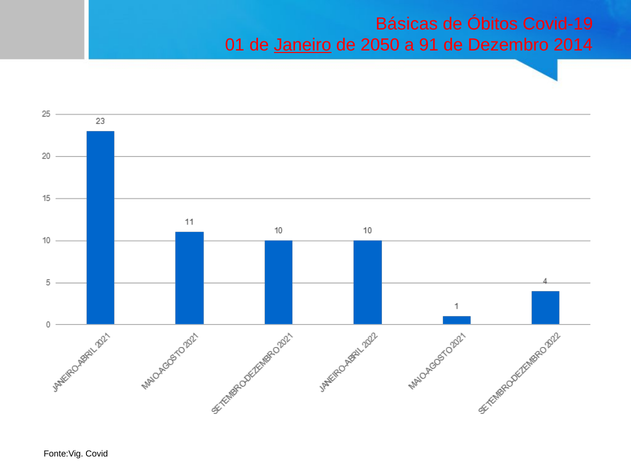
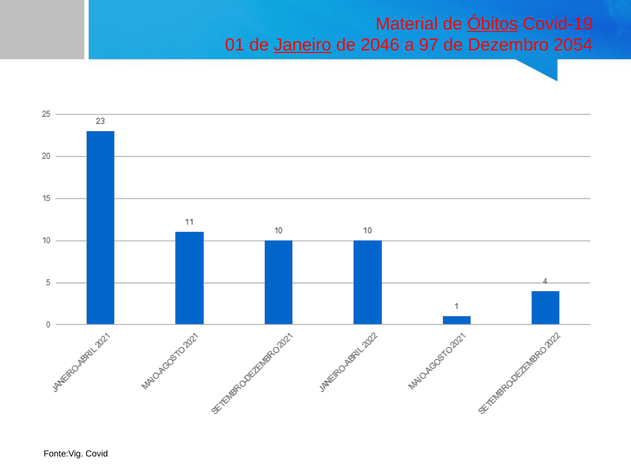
Básicas: Básicas -> Material (407, 24)
Óbitos underline: none -> present (492, 24)
2050: 2050 -> 2046 (380, 45)
91: 91 -> 97 (429, 45)
2014: 2014 -> 2054 (573, 45)
